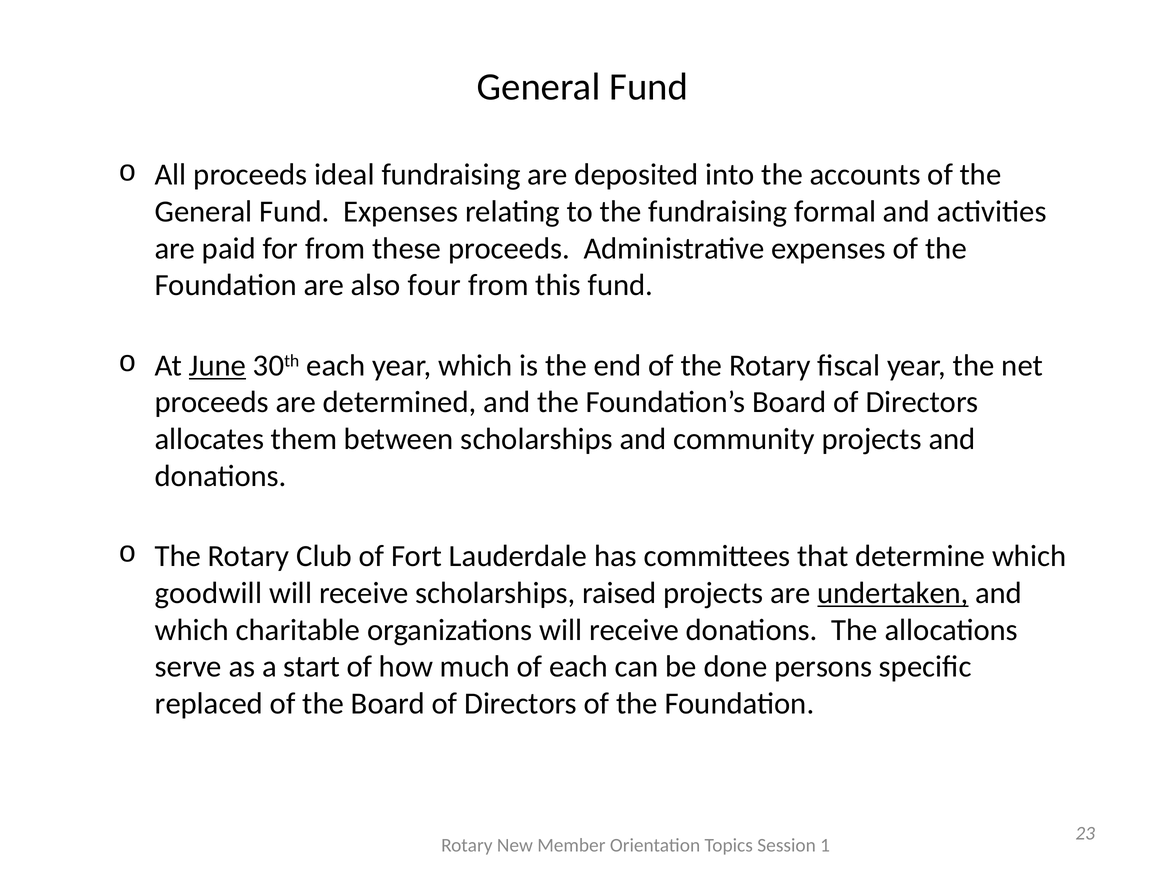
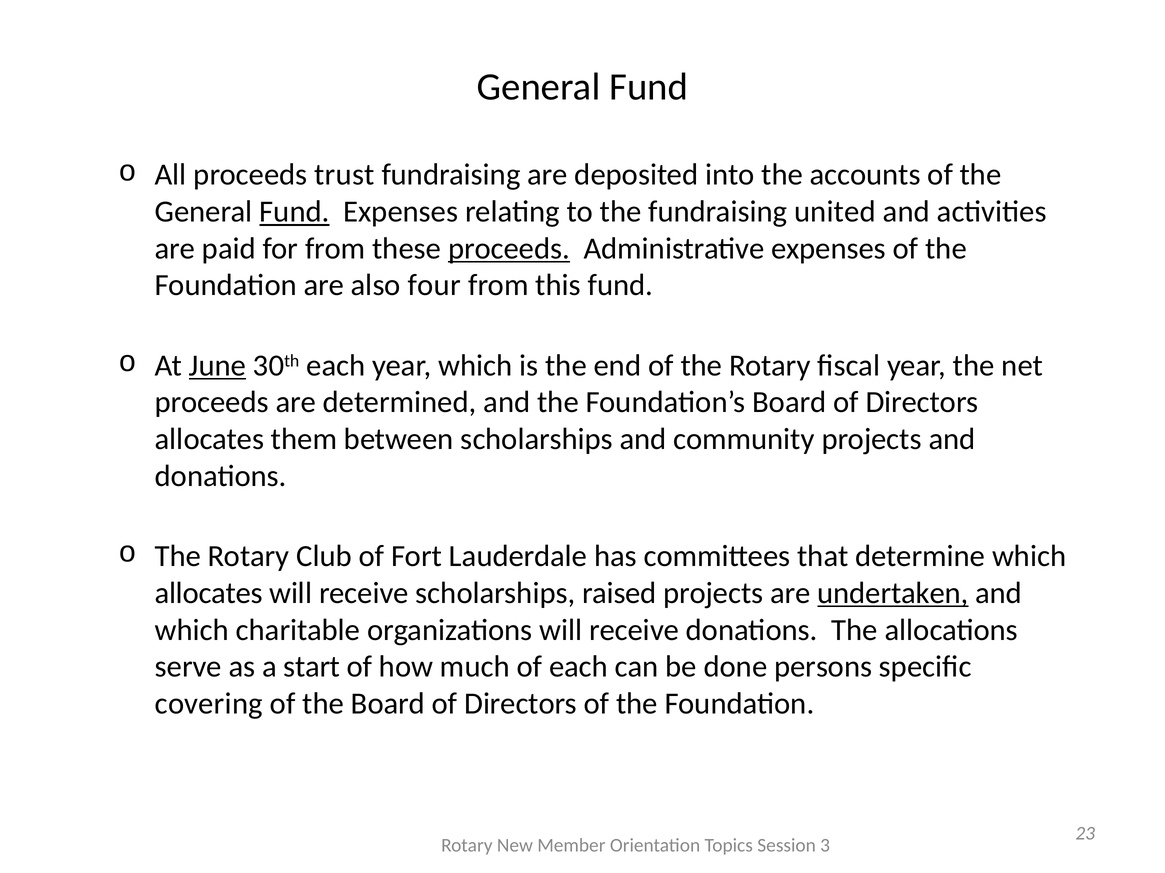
ideal: ideal -> trust (344, 175)
Fund underline: none -> present (294, 212)
formal: formal -> united (835, 212)
proceeds underline: none -> present (509, 249)
goodwill: goodwill -> allocates (209, 594)
replaced: replaced -> covering (209, 704)
1: 1 -> 3 (825, 846)
